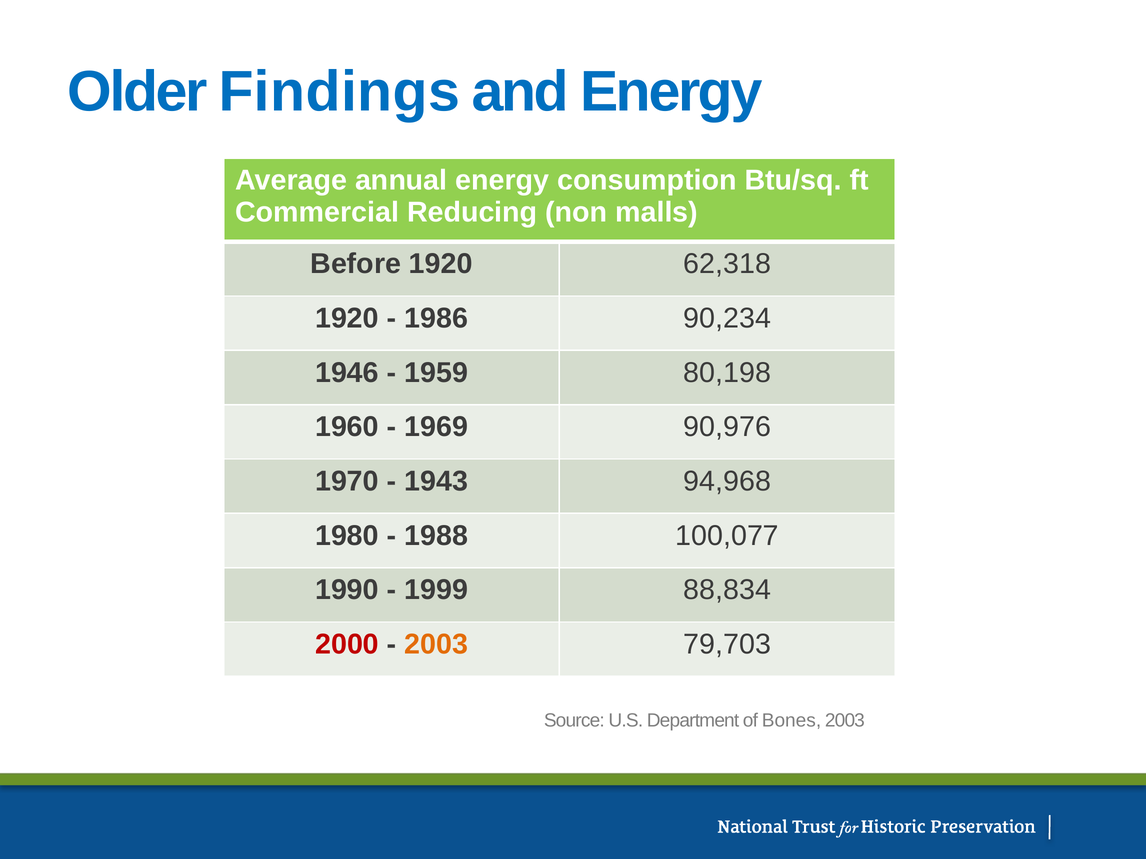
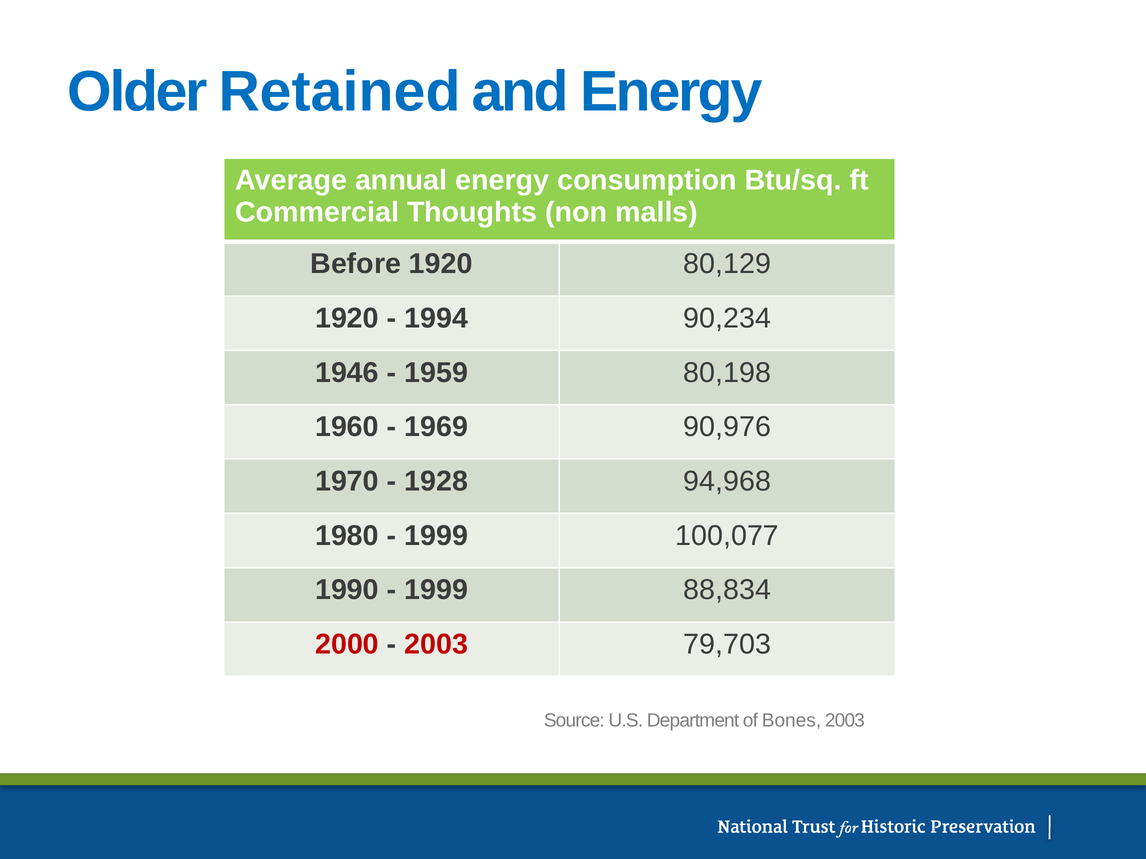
Findings: Findings -> Retained (340, 92)
Reducing: Reducing -> Thoughts (472, 213)
62,318: 62,318 -> 80,129 (727, 264)
1986: 1986 -> 1994 (436, 318)
1943: 1943 -> 1928 (436, 482)
1988: 1988 -> 1999 (436, 536)
2003 colour: orange -> red (436, 645)
